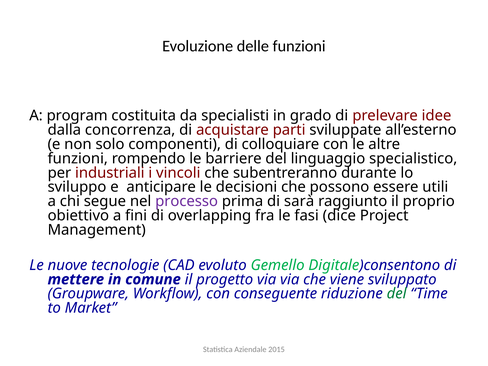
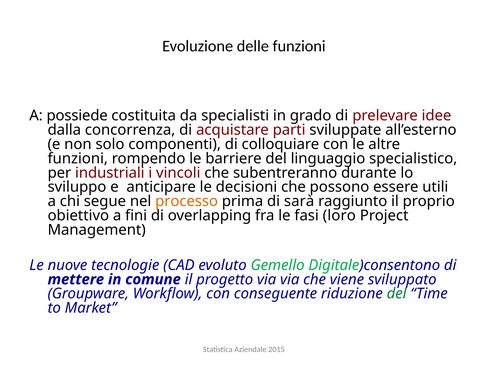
program: program -> possiede (77, 116)
processo colour: purple -> orange (187, 201)
dice: dice -> loro (339, 216)
